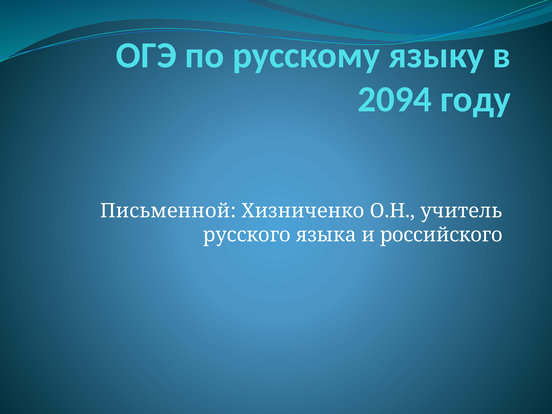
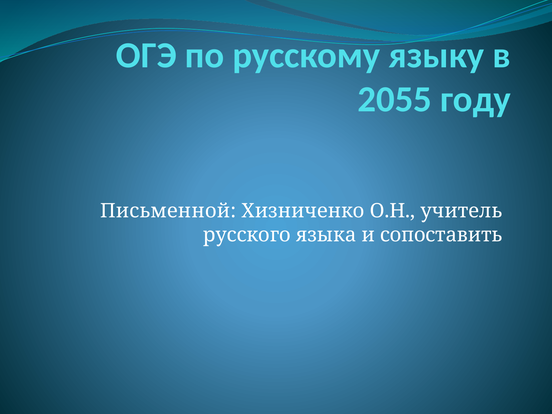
2094: 2094 -> 2055 (395, 99)
российского: российского -> сопоставить (441, 235)
